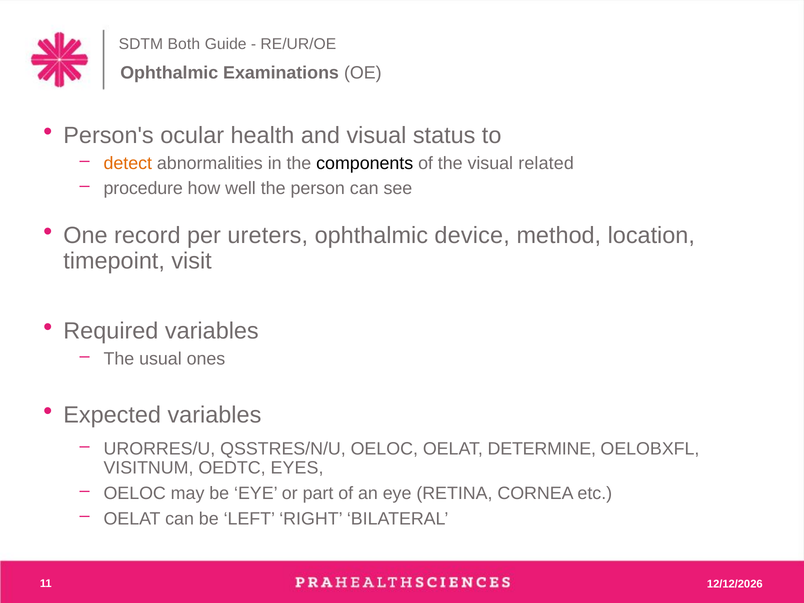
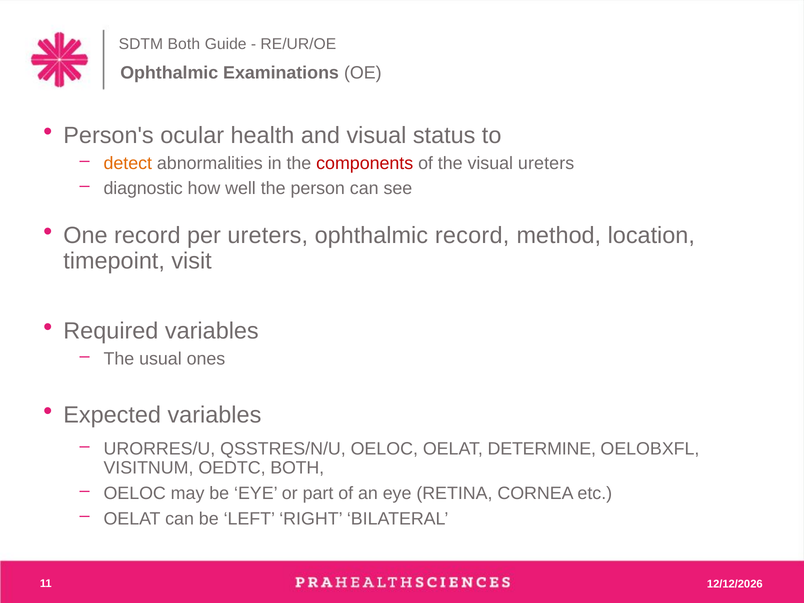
components colour: black -> red (365, 163)
visual related: related -> ureters (546, 163)
procedure: procedure -> diagnostic (143, 188)
ophthalmic device: device -> record (472, 236)
OEDTC EYES: EYES -> BOTH (297, 468)
